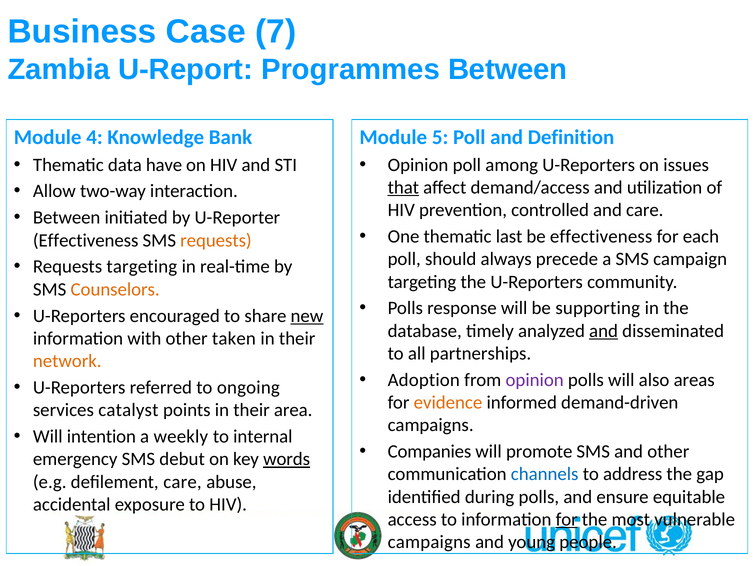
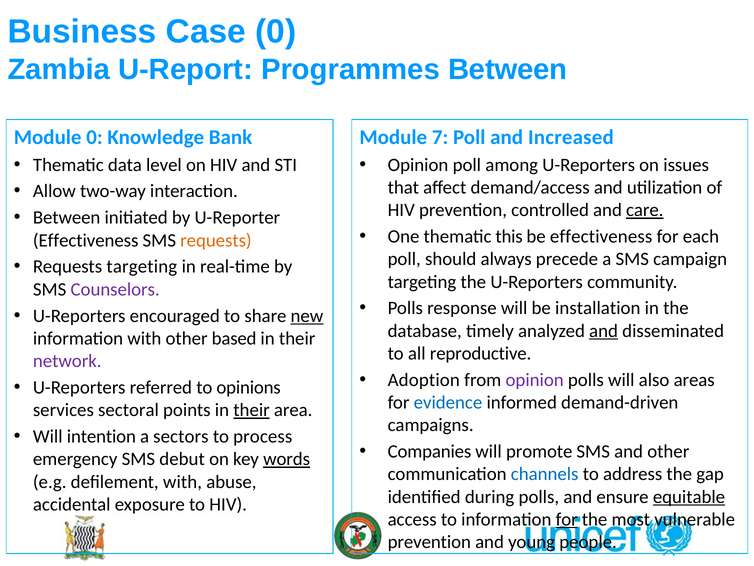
Case 7: 7 -> 0 (276, 32)
Module 4: 4 -> 0 (95, 137)
5: 5 -> 7 (440, 137)
Definition: Definition -> Increased (571, 137)
have: have -> level (164, 165)
that underline: present -> none (403, 187)
care underline: none -> present (645, 210)
last: last -> this (509, 236)
Counselors colour: orange -> purple (115, 289)
supporting: supporting -> installation (598, 308)
taken: taken -> based (234, 338)
partnerships: partnerships -> reproductive (481, 353)
network colour: orange -> purple (67, 361)
ongoing: ongoing -> opinions (249, 387)
evidence colour: orange -> blue (448, 402)
catalyst: catalyst -> sectoral (128, 410)
their underline: none -> present (252, 410)
weekly: weekly -> sectors (181, 436)
internal: internal -> process (263, 436)
defilement care: care -> with (183, 481)
equitable underline: none -> present (689, 496)
campaigns: campaigns -> prevention (429, 542)
